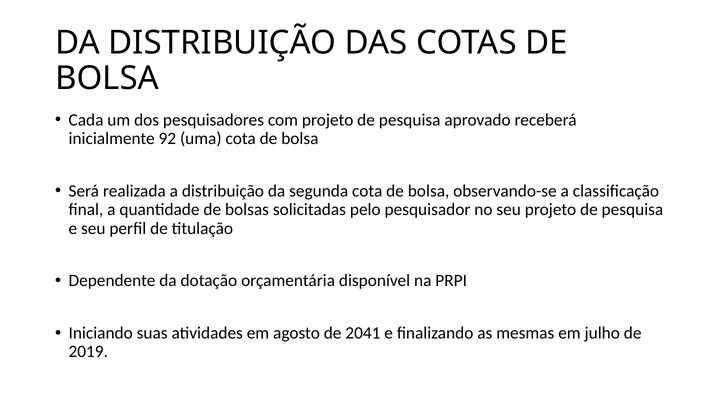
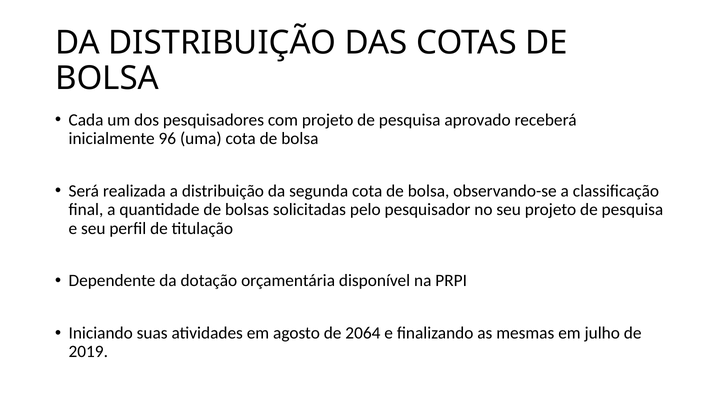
92: 92 -> 96 (167, 139)
2041: 2041 -> 2064 (363, 333)
